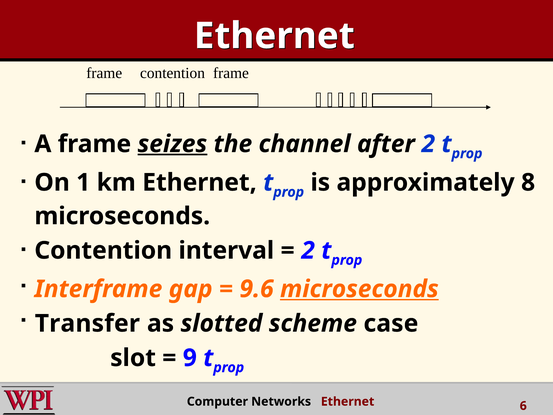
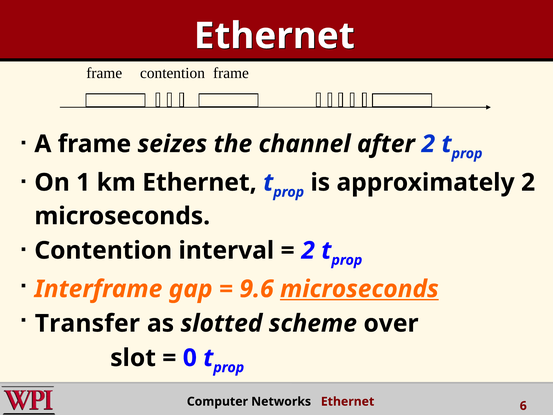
seizes underline: present -> none (172, 144)
approximately 8: 8 -> 2 (528, 182)
case: case -> over (391, 323)
9: 9 -> 0 (190, 358)
